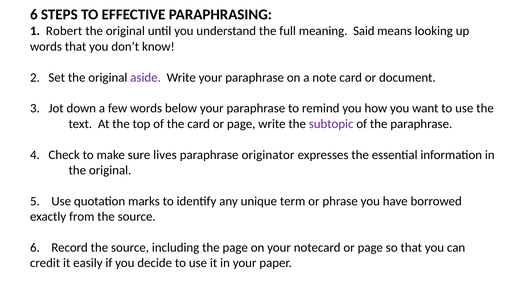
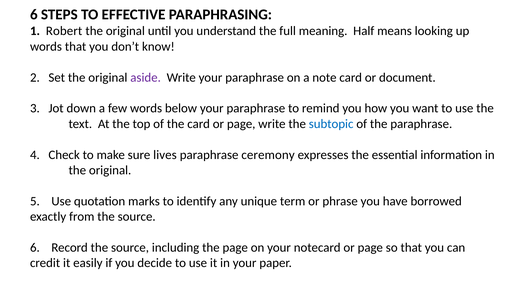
Said: Said -> Half (364, 31)
subtopic colour: purple -> blue (331, 124)
originator: originator -> ceremony (268, 155)
